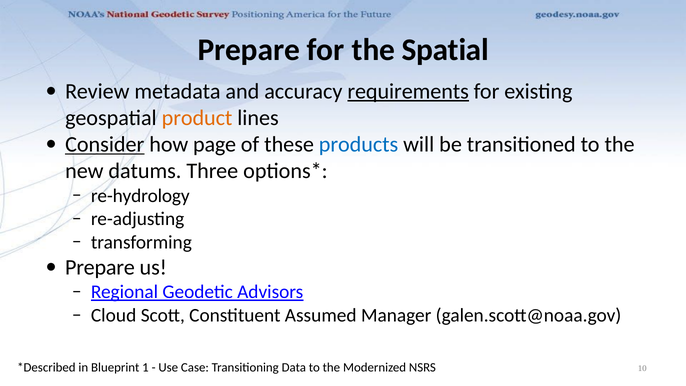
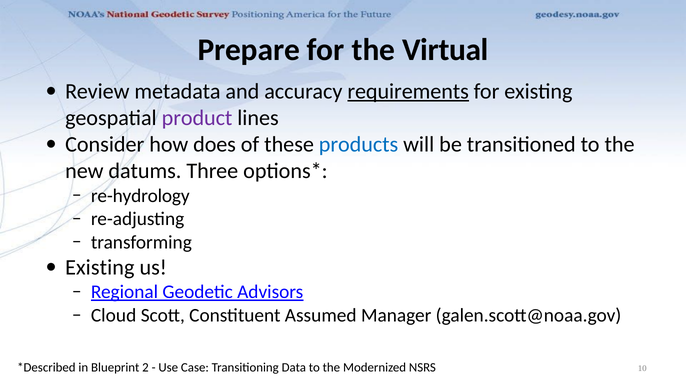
Spatial: Spatial -> Virtual (445, 50)
product colour: orange -> purple (197, 118)
Consider underline: present -> none (105, 144)
page: page -> does (215, 144)
Prepare: Prepare -> Existing (100, 267)
1: 1 -> 2 (145, 367)
